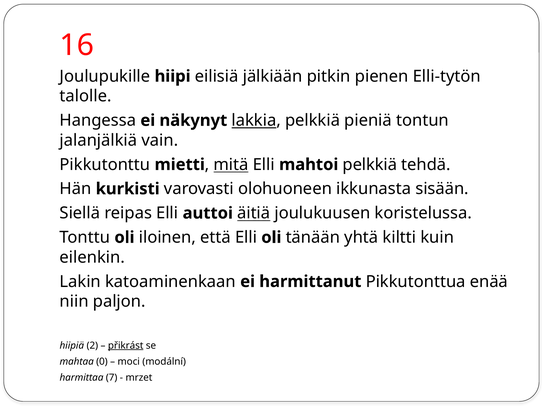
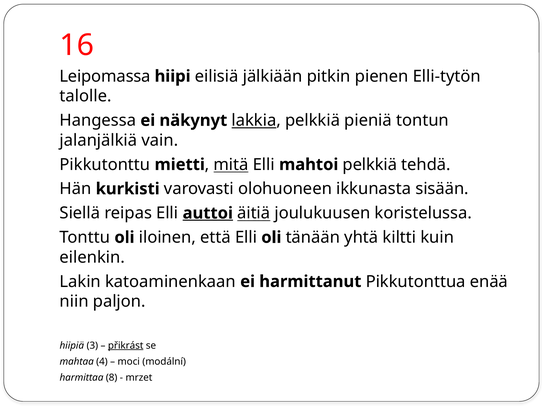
Joulupukille: Joulupukille -> Leipomassa (105, 76)
auttoi underline: none -> present (208, 213)
2: 2 -> 3 (92, 346)
0: 0 -> 4 (102, 362)
7: 7 -> 8 (112, 378)
